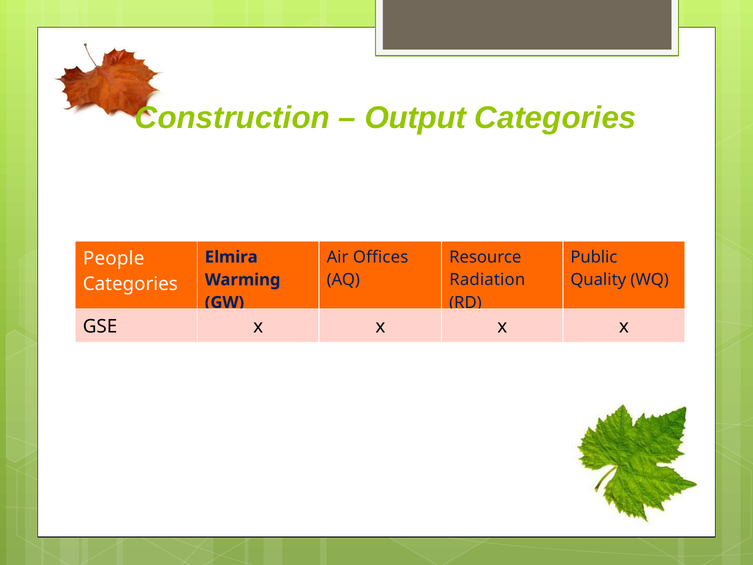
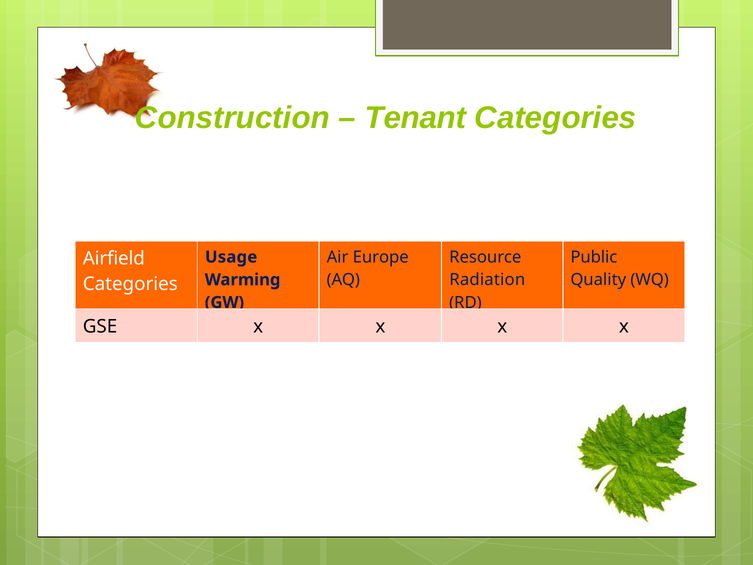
Output: Output -> Tenant (415, 118)
Offices: Offices -> Europe (381, 257)
People: People -> Airfield (114, 258)
Elmira: Elmira -> Usage (231, 257)
